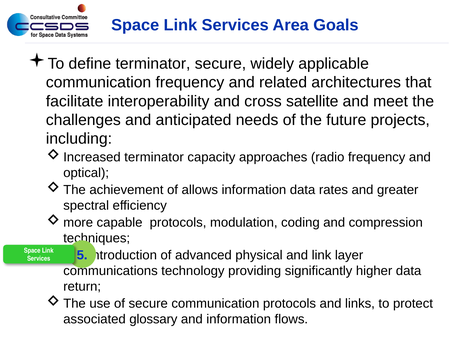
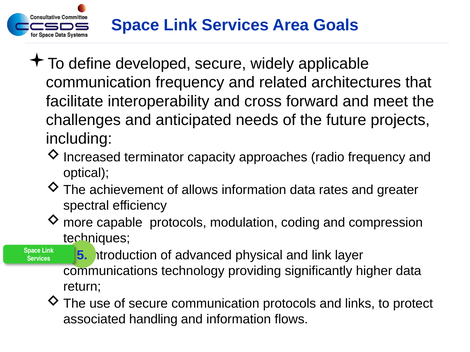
define terminator: terminator -> developed (153, 64)
satellite: satellite -> forward (312, 101)
glossary: glossary -> handling (153, 320)
